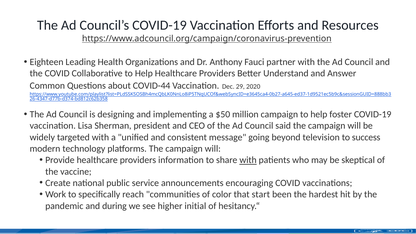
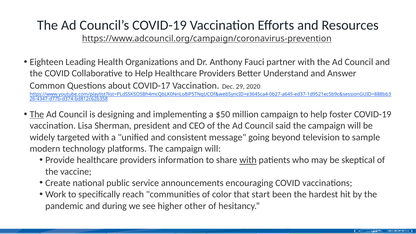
COVID-44: COVID-44 -> COVID-17 (152, 86)
The underline: none -> present (37, 114)
success: success -> sample (366, 137)
initial: initial -> other (195, 206)
